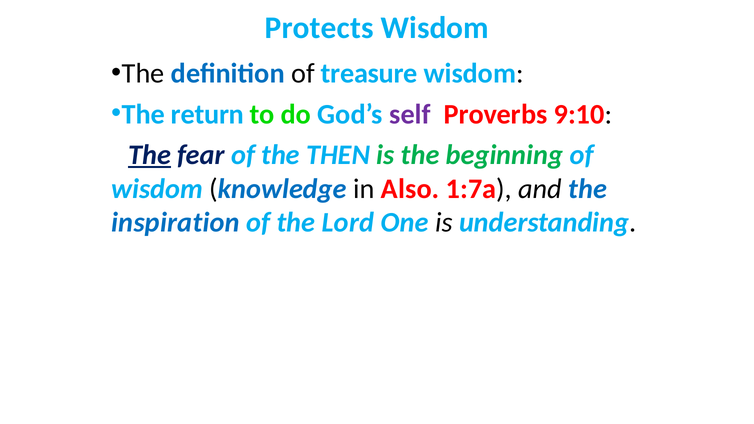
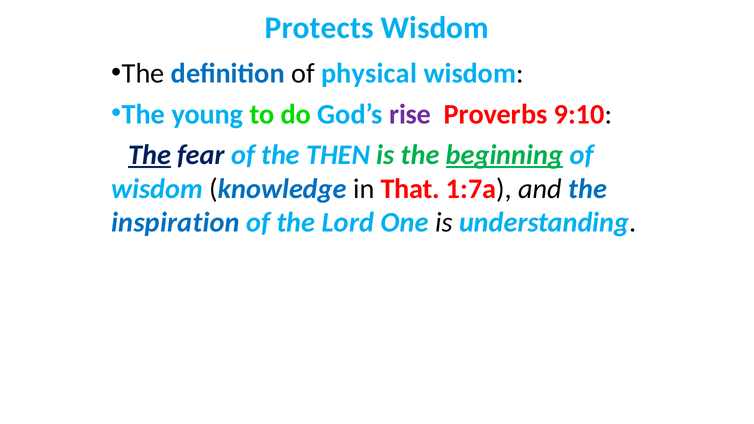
treasure: treasure -> physical (369, 74)
return: return -> young (207, 114)
self: self -> rise (410, 114)
beginning underline: none -> present (504, 155)
Also: Also -> That (410, 189)
